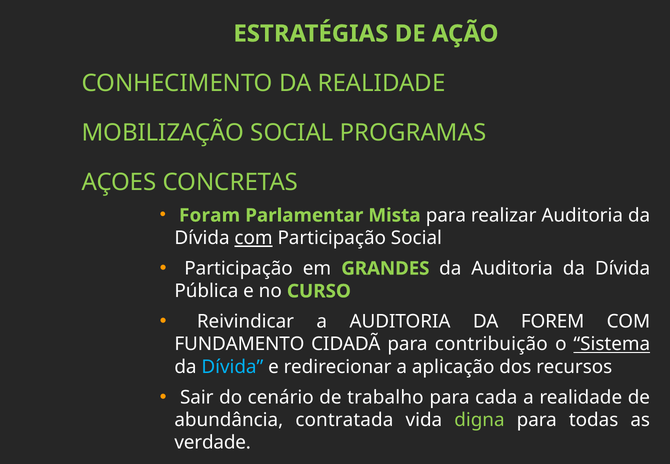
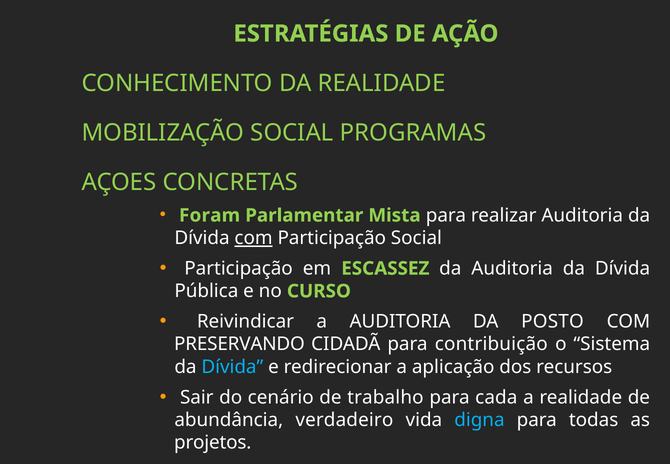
GRANDES: GRANDES -> ESCASSEZ (385, 268)
FOREM: FOREM -> POSTO (552, 321)
FUNDAMENTO: FUNDAMENTO -> PRESERVANDO (239, 344)
Sistema underline: present -> none (612, 344)
contratada: contratada -> verdadeiro (344, 420)
digna colour: light green -> light blue (479, 420)
verdade: verdade -> projetos (213, 443)
